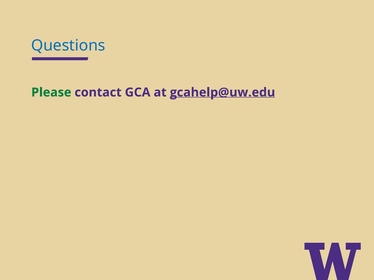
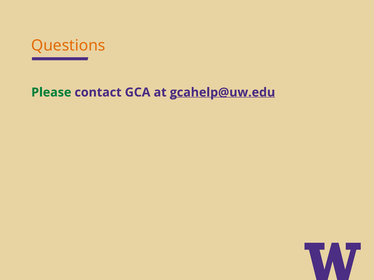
Questions colour: blue -> orange (68, 46)
